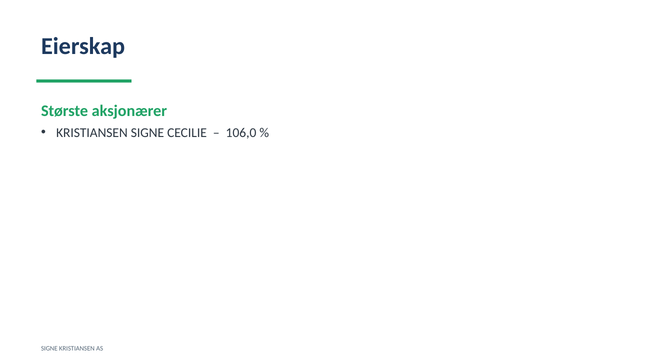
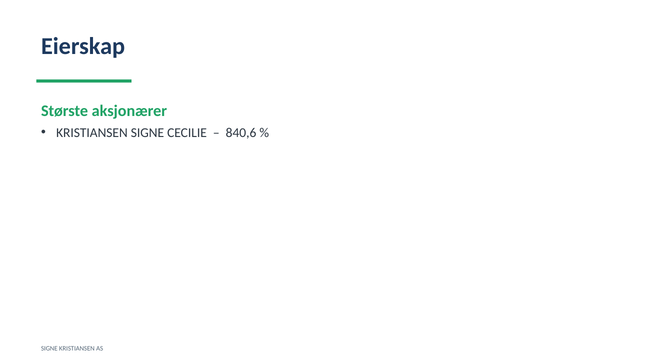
106,0: 106,0 -> 840,6 (241, 133)
